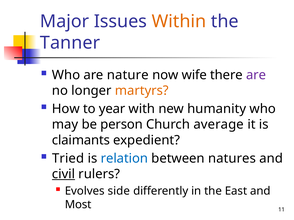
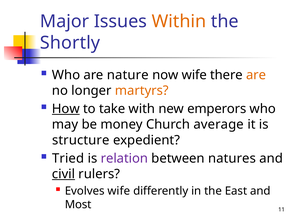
Tanner: Tanner -> Shortly (70, 43)
are colour: purple -> orange (256, 75)
How underline: none -> present (66, 109)
year: year -> take (112, 109)
humanity: humanity -> emperors (217, 109)
person: person -> money (122, 125)
claimants: claimants -> structure (81, 140)
relation colour: blue -> purple (124, 159)
Evolves side: side -> wife (119, 191)
